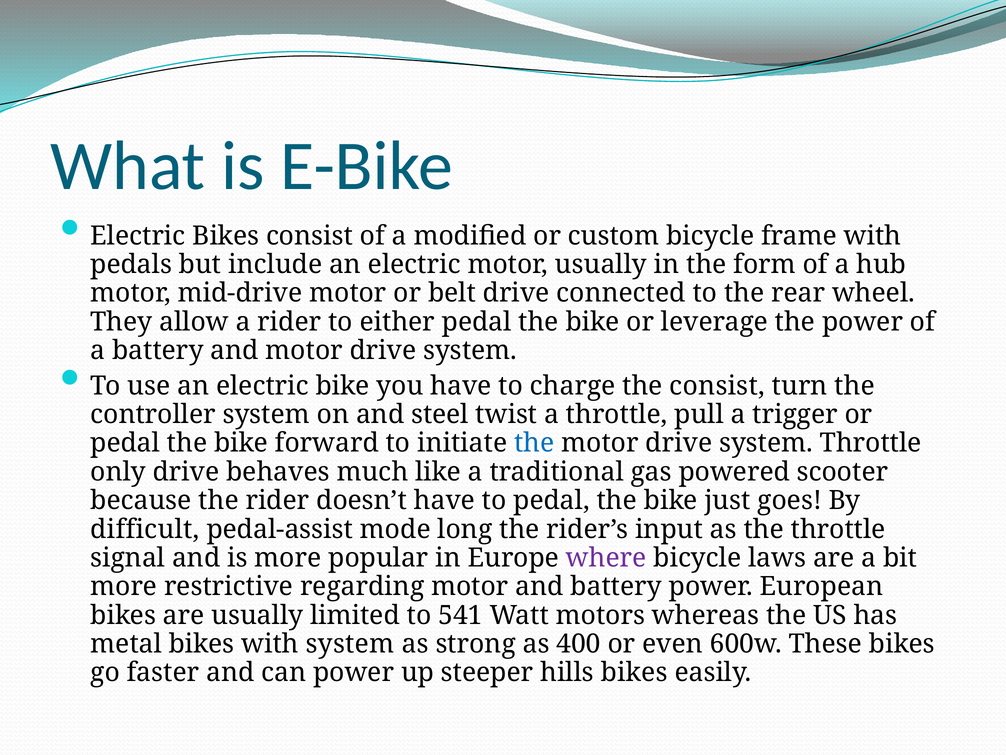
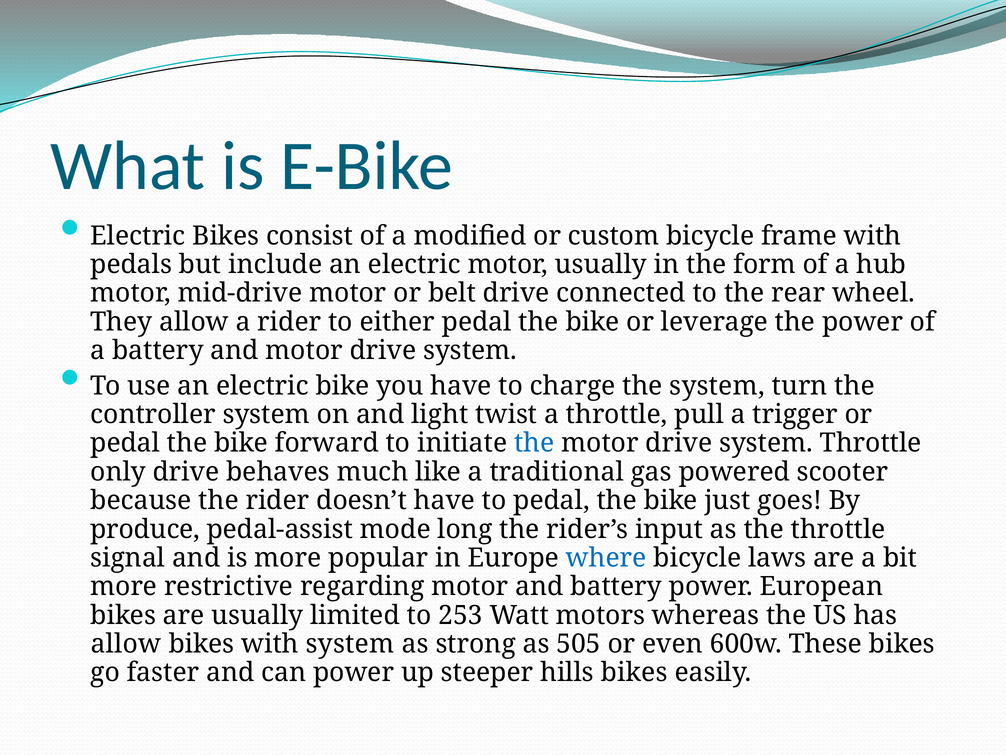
the consist: consist -> system (717, 386)
steel: steel -> light (440, 414)
difficult: difficult -> produce (145, 529)
where colour: purple -> blue (606, 558)
541: 541 -> 253 (461, 615)
metal: metal -> allow (126, 644)
400: 400 -> 505 (579, 644)
